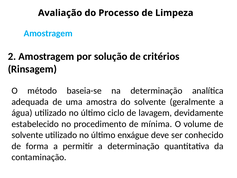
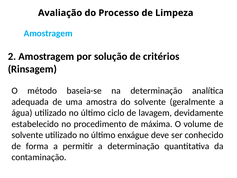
mínima: mínima -> máxima (157, 124)
